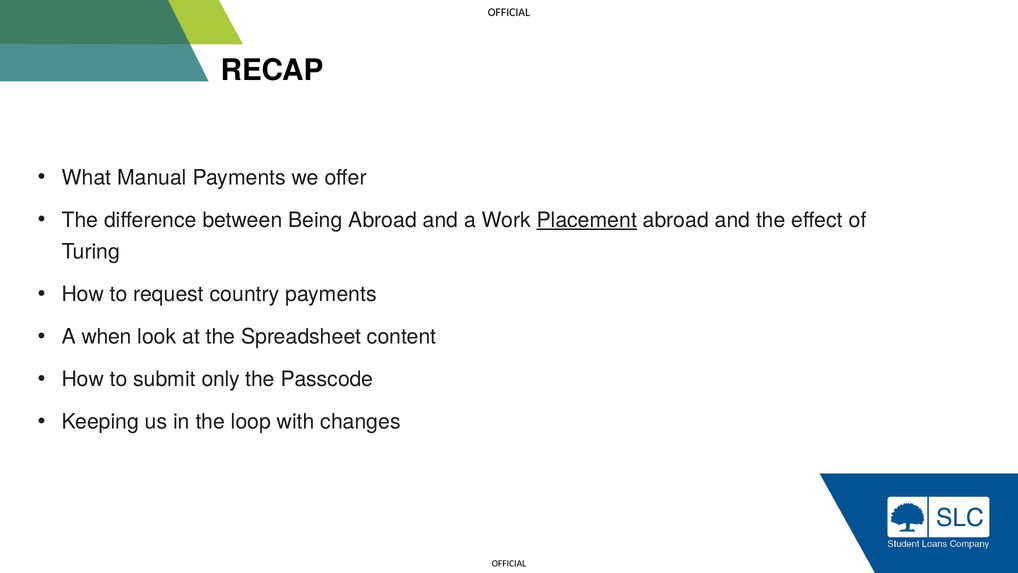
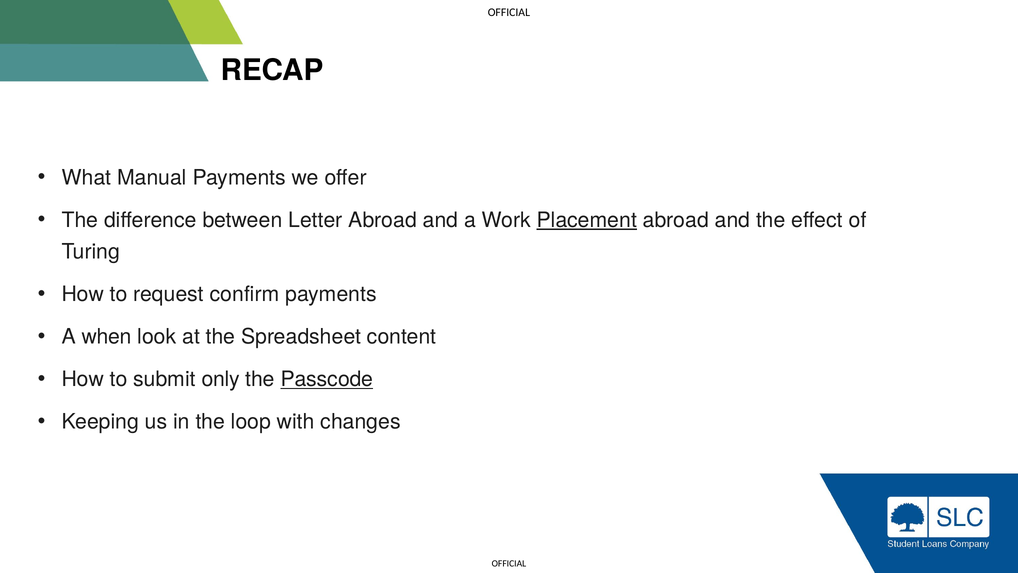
Being: Being -> Letter (315, 220)
country: country -> confirm (245, 294)
Passcode underline: none -> present (327, 379)
